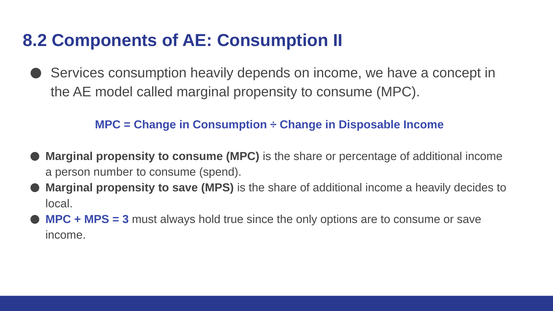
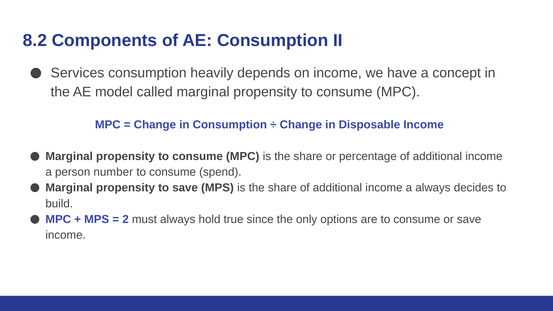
a heavily: heavily -> always (433, 188)
local: local -> build (59, 204)
3: 3 -> 2 (126, 219)
